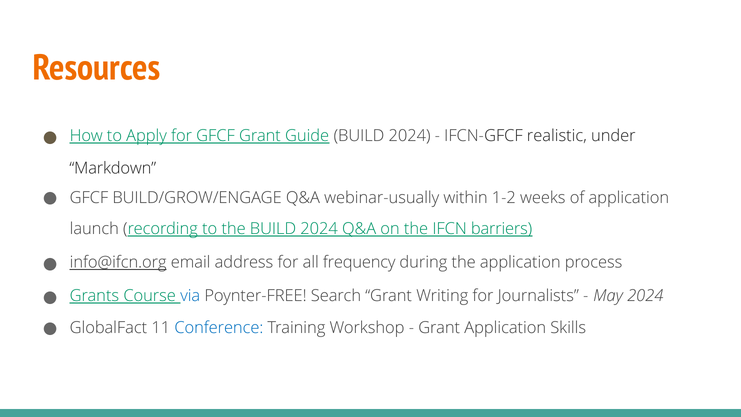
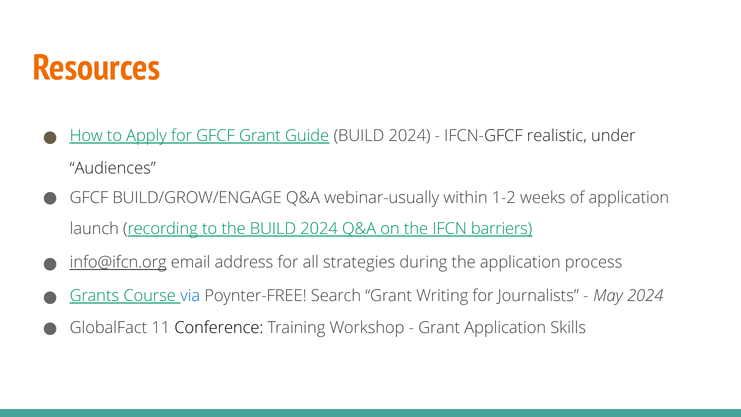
Markdown: Markdown -> Audiences (113, 168)
frequency: frequency -> strategies (359, 262)
Conference colour: blue -> black (219, 328)
